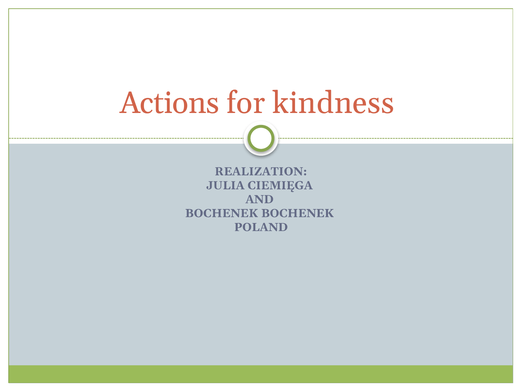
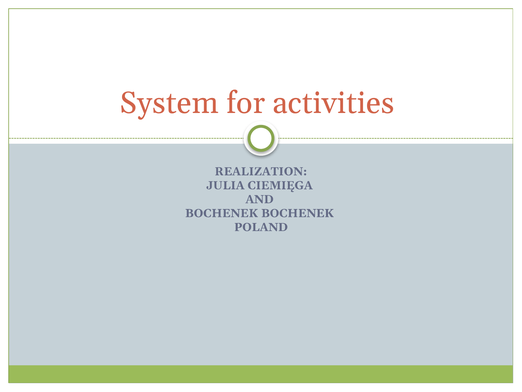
Actions: Actions -> System (169, 103)
kindness: kindness -> activities (333, 103)
